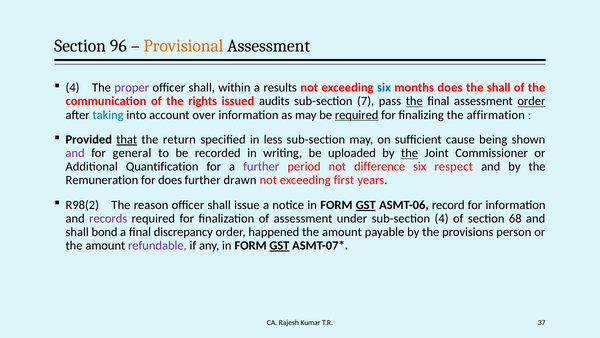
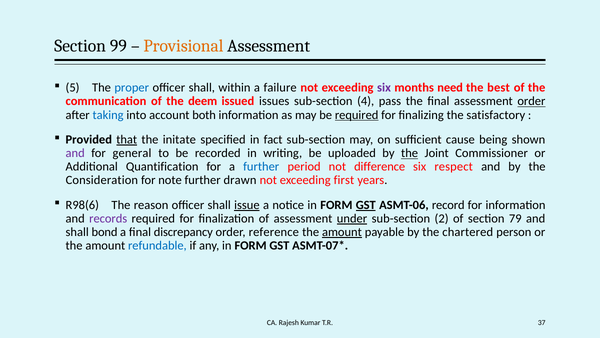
96: 96 -> 99 (118, 46)
4: 4 -> 5 (73, 88)
proper colour: purple -> blue (132, 88)
results: results -> failure (280, 88)
six colour: blue -> purple (384, 88)
months does: does -> need (450, 88)
the shall: shall -> best (499, 88)
rights: rights -> deem (203, 101)
audits: audits -> issues (274, 101)
7: 7 -> 4 (366, 101)
the underline: present -> none (414, 101)
over: over -> both (204, 115)
affirmation: affirmation -> satisfactory (496, 115)
return: return -> initate (179, 139)
less: less -> fact (273, 139)
further colour: purple -> blue (261, 167)
Remuneration: Remuneration -> Consideration (102, 180)
for does: does -> note (170, 180)
R98(2: R98(2 -> R98(6 (82, 205)
issue underline: none -> present (247, 205)
under underline: none -> present (352, 218)
sub-section 4: 4 -> 2 (442, 218)
68: 68 -> 79 (515, 218)
happened: happened -> reference (274, 232)
amount underline: none -> present (342, 232)
provisions: provisions -> chartered (468, 232)
refundable colour: purple -> blue (157, 245)
GST underline: present -> none (279, 245)
